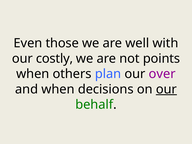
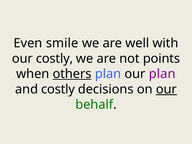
those: those -> smile (62, 43)
others underline: none -> present (72, 74)
our over: over -> plan (162, 74)
and when: when -> costly (58, 89)
